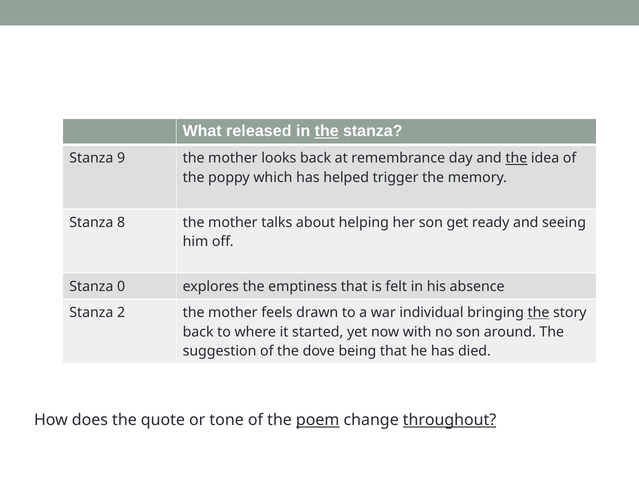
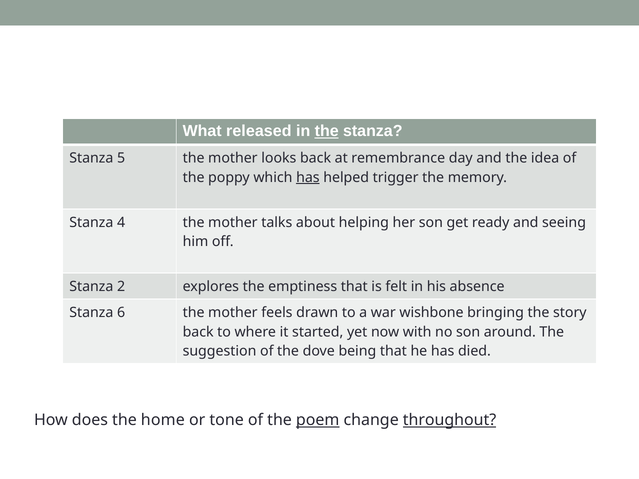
9: 9 -> 5 (121, 158)
the underline: present -> none (516, 158)
has underline: none -> present (308, 178)
8: 8 -> 4 (121, 223)
0: 0 -> 2 (121, 287)
2: 2 -> 6 (121, 313)
individual: individual -> wishbone (431, 313)
the underline: present -> none (539, 313)
quote: quote -> home (163, 420)
